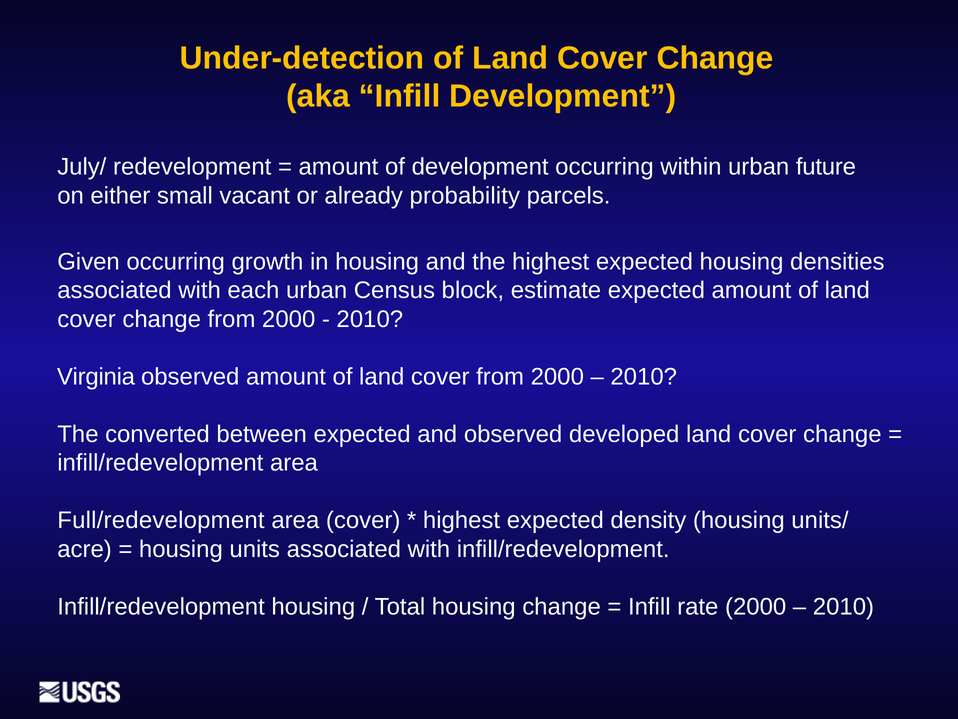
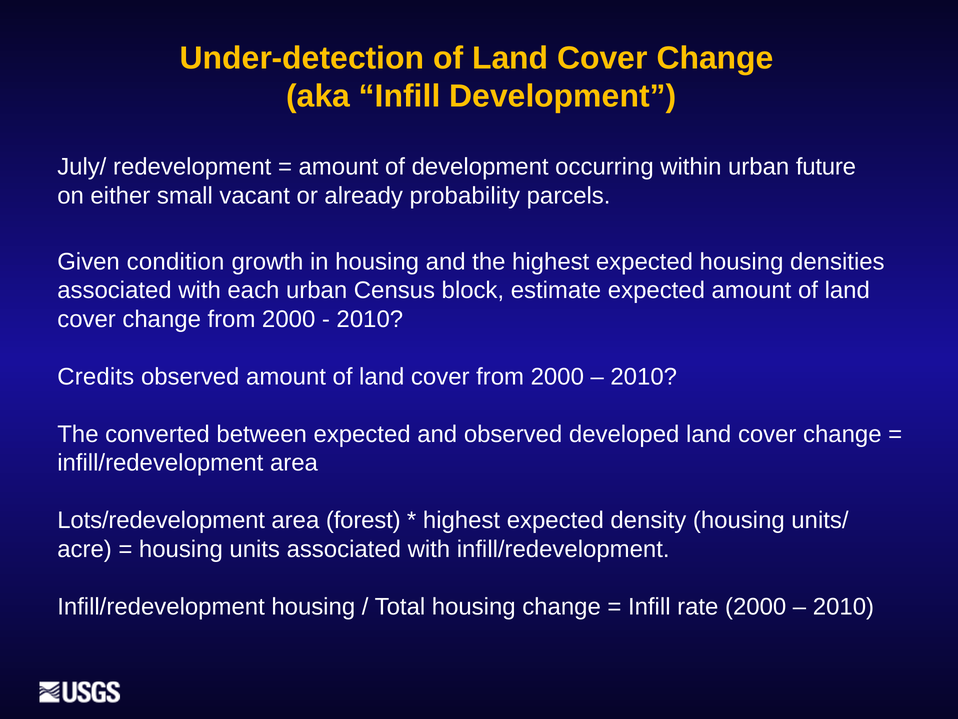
Given occurring: occurring -> condition (176, 261)
Virginia: Virginia -> Credits (96, 376)
Full/redevelopment: Full/redevelopment -> Lots/redevelopment (161, 520)
area cover: cover -> forest (363, 520)
